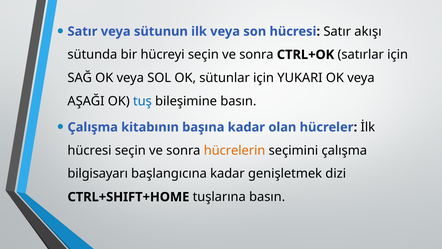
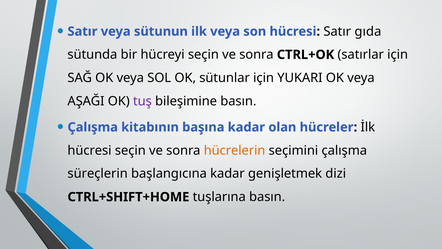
akışı: akışı -> gıda (368, 31)
tuş colour: blue -> purple (142, 101)
bilgisayarı: bilgisayarı -> süreçlerin (98, 173)
